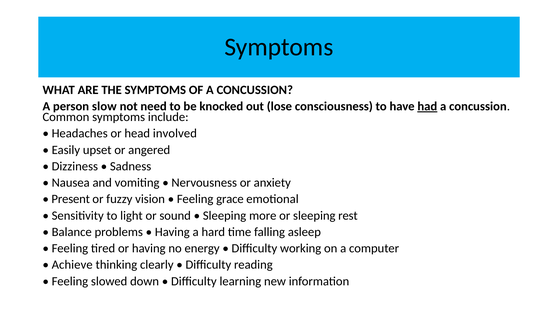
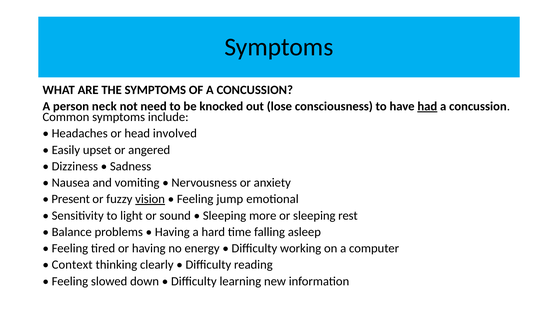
slow: slow -> neck (104, 106)
vision underline: none -> present (150, 199)
grace: grace -> jump (230, 199)
Achieve: Achieve -> Context (72, 265)
